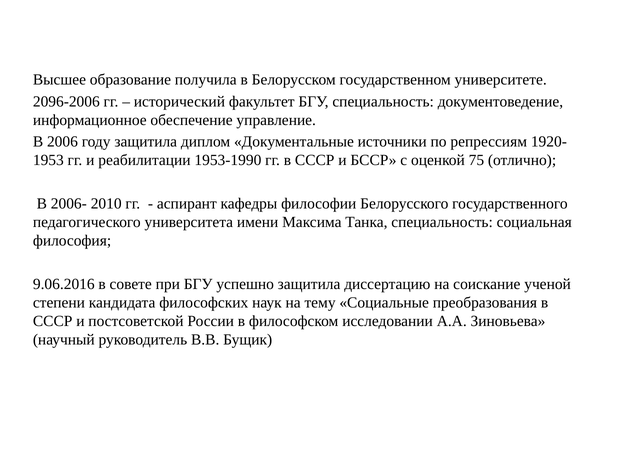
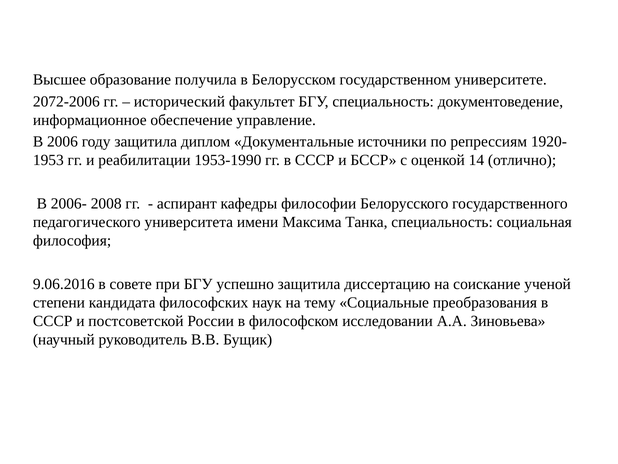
2096-2006: 2096-2006 -> 2072-2006 (66, 101)
75: 75 -> 14 (476, 160)
2010: 2010 -> 2008 (106, 203)
